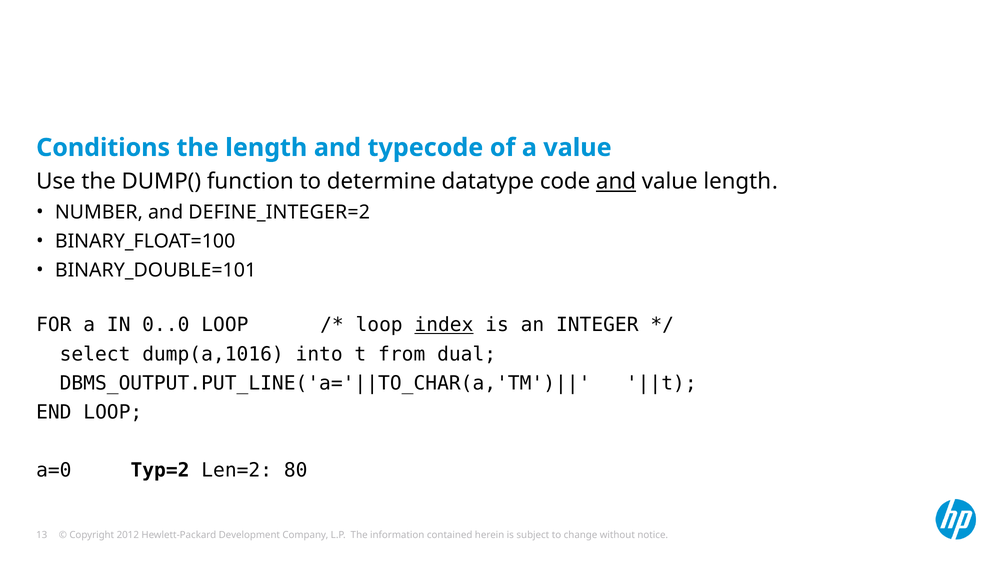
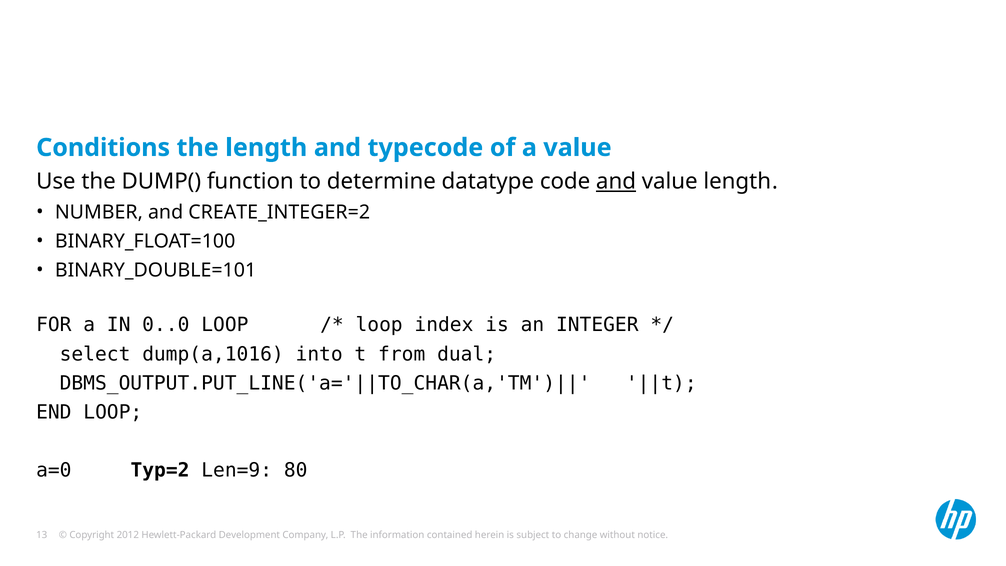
DEFINE_INTEGER=2: DEFINE_INTEGER=2 -> CREATE_INTEGER=2 (279, 212)
index underline: present -> none (444, 325)
Len=2: Len=2 -> Len=9 (237, 470)
